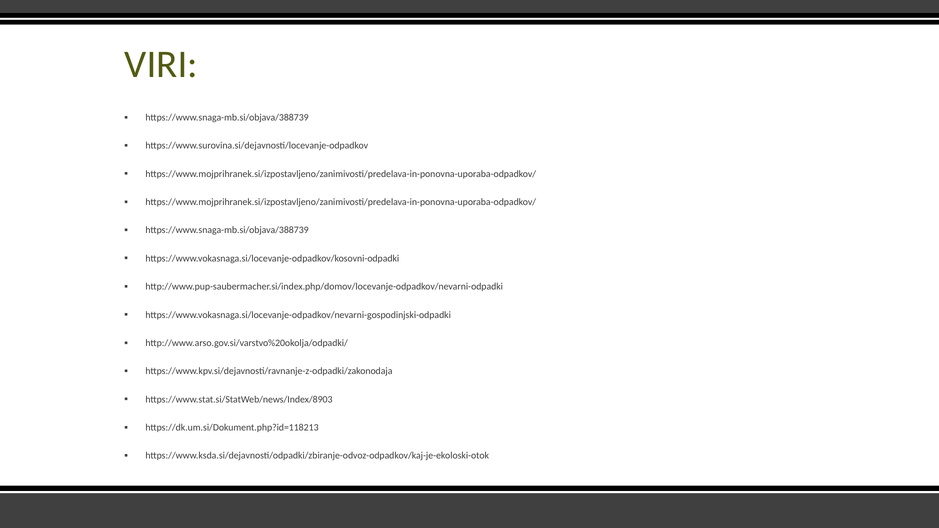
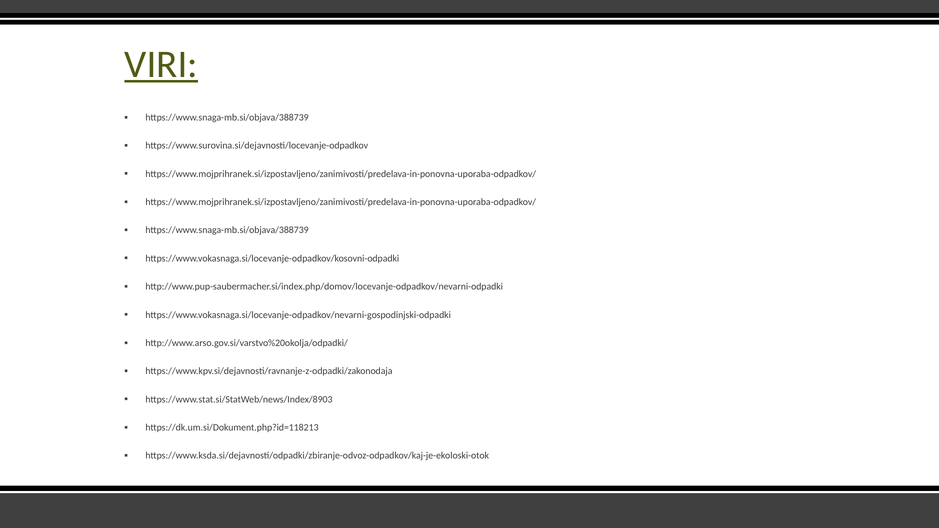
VIRI underline: none -> present (161, 65)
